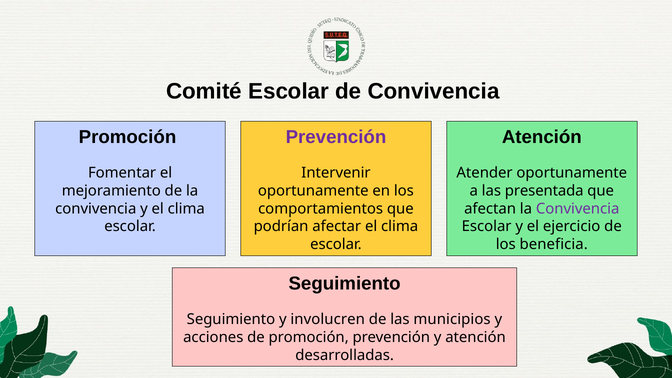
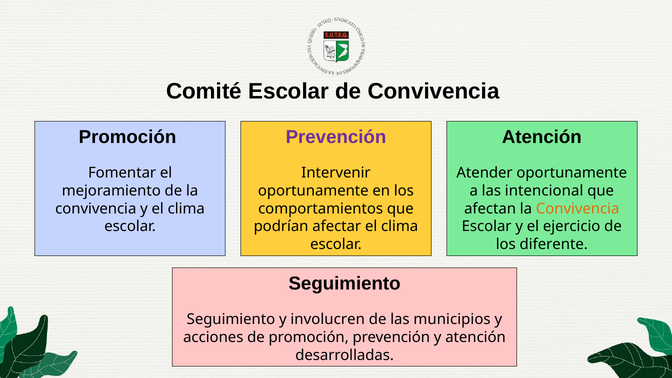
presentada: presentada -> intencional (544, 191)
Convivencia colour: purple -> orange (578, 209)
beneficia: beneficia -> diferente (554, 244)
